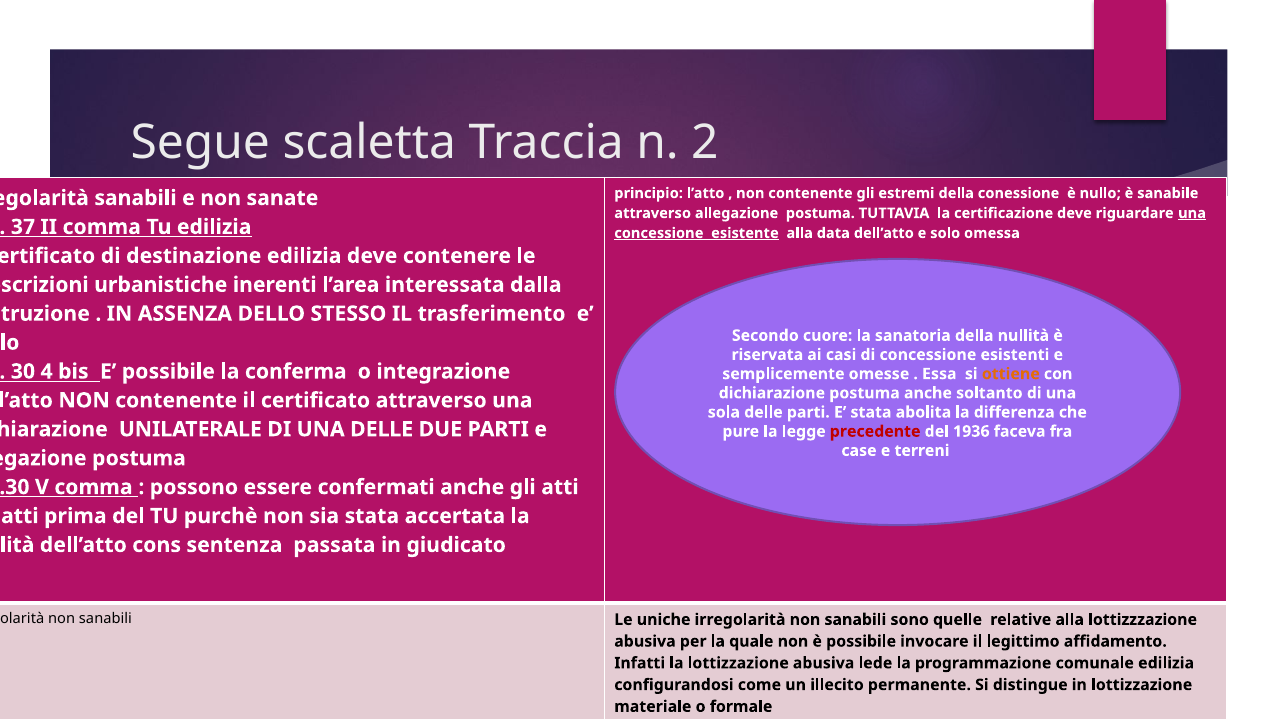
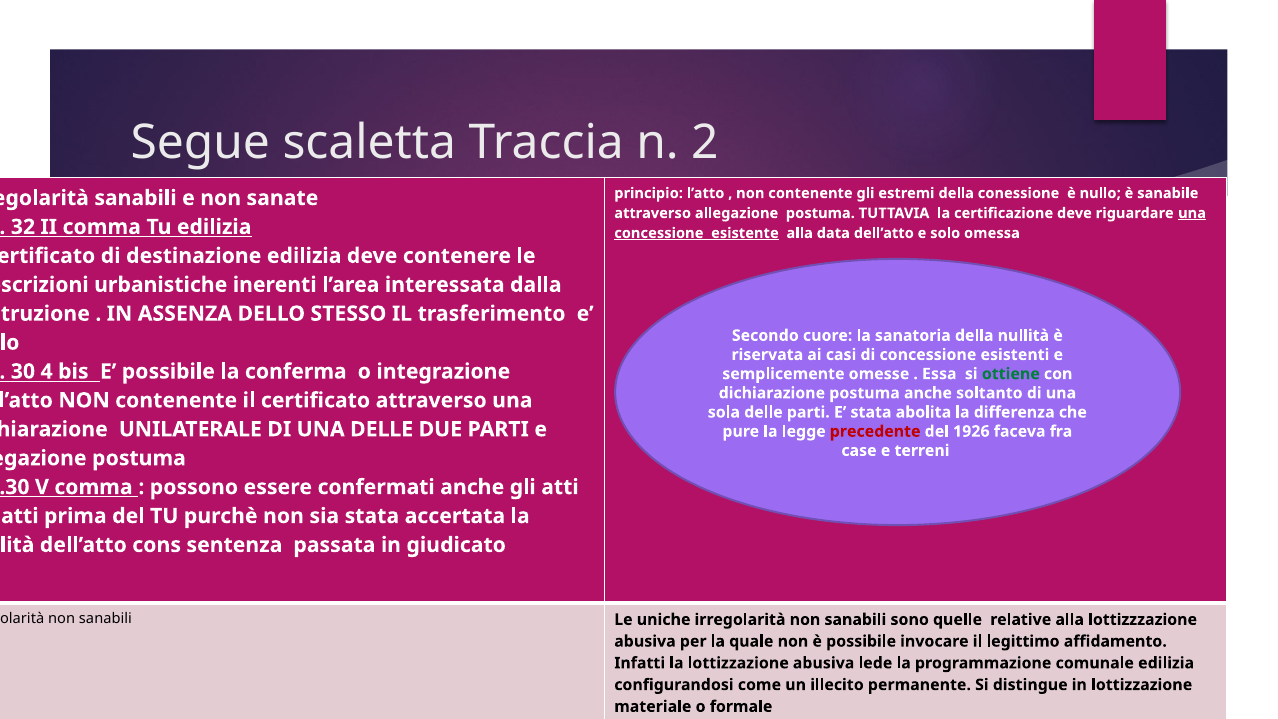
37: 37 -> 32 (23, 227)
ottiene colour: orange -> green (1011, 374)
1936: 1936 -> 1926 (971, 431)
